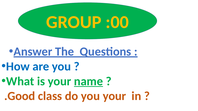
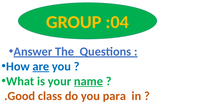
:00: :00 -> :04 (117, 22)
are underline: none -> present (41, 67)
you your: your -> para (114, 96)
